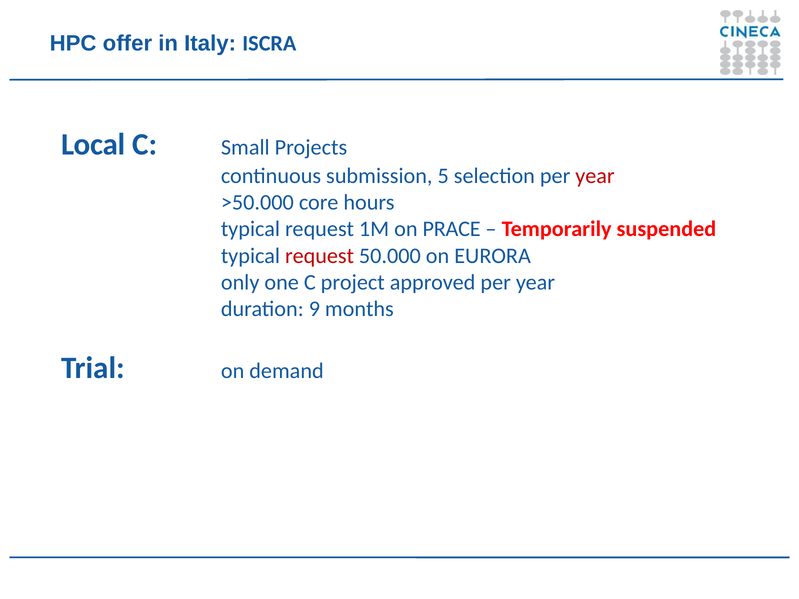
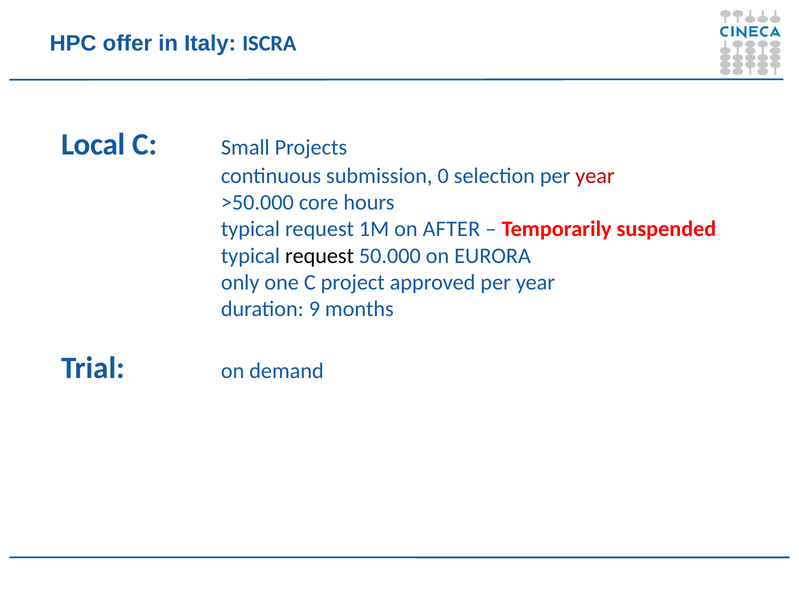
5: 5 -> 0 (443, 176)
PRACE: PRACE -> AFTER (451, 229)
request colour: red -> black (320, 256)
